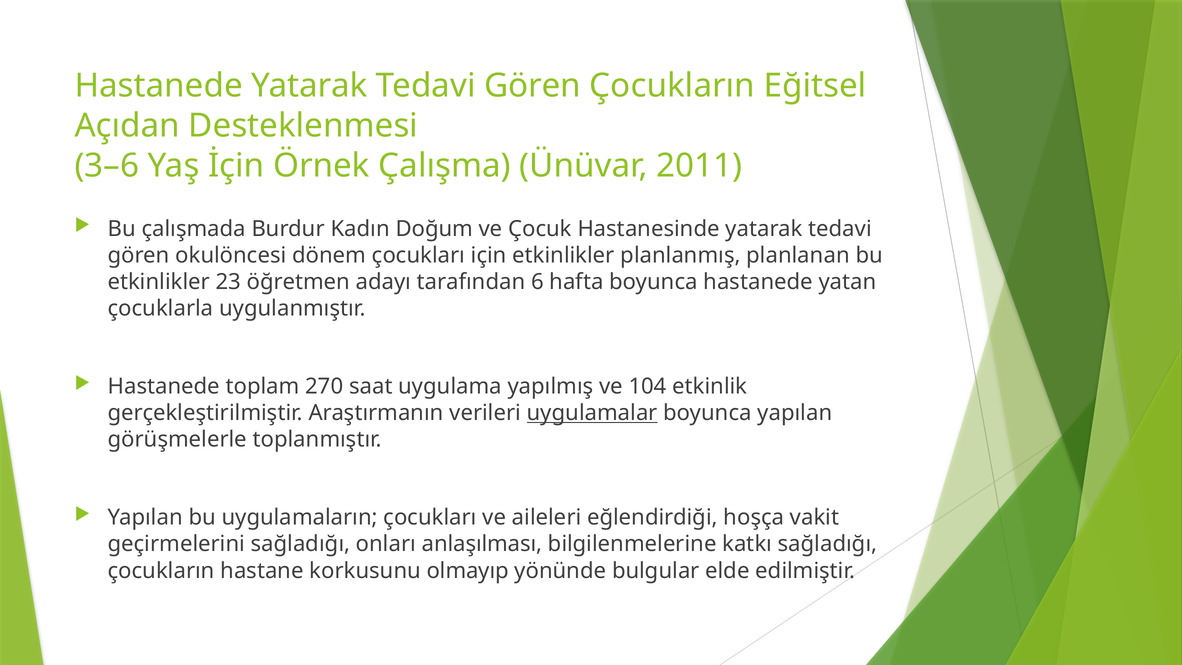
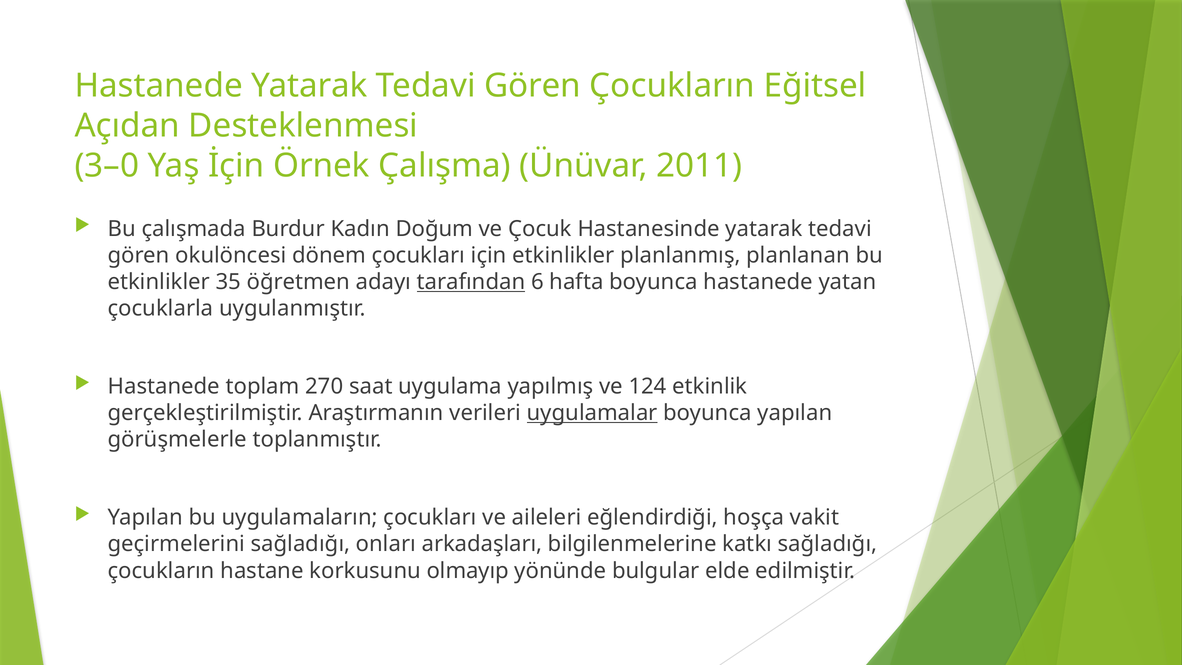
3–6: 3–6 -> 3–0 (107, 166)
23: 23 -> 35 (228, 282)
tarafından underline: none -> present (471, 282)
104: 104 -> 124 (648, 386)
anlaşılması: anlaşılması -> arkadaşları (482, 544)
